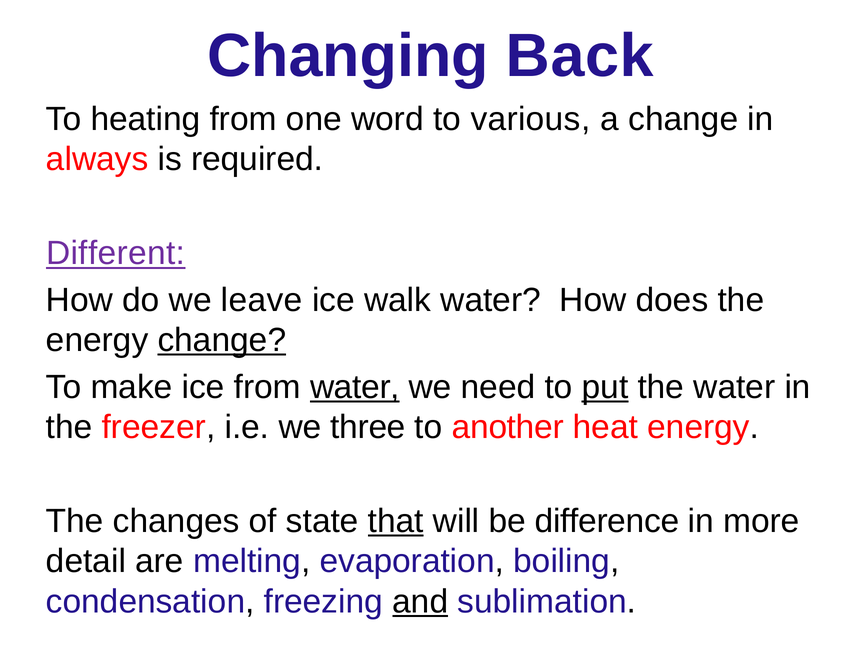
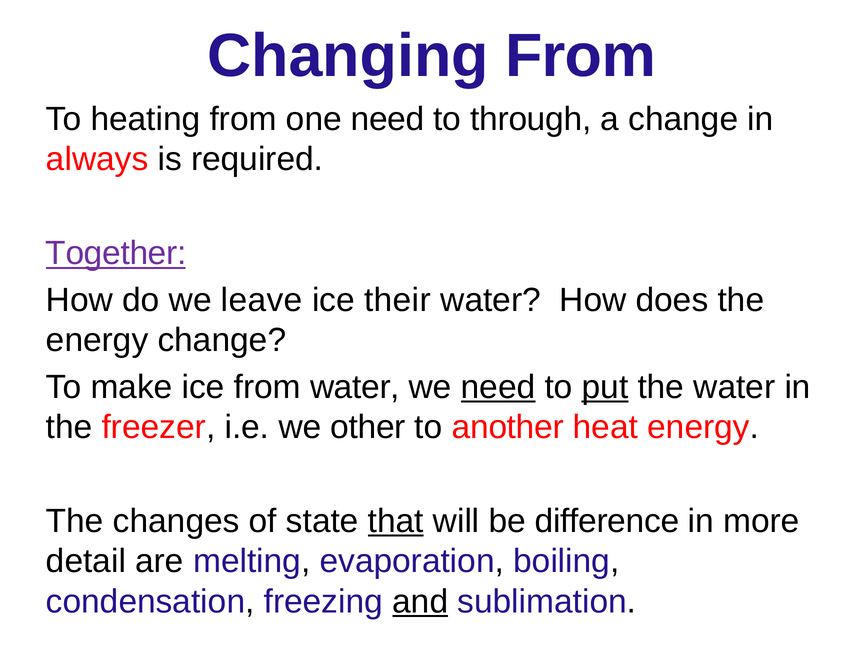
Changing Back: Back -> From (580, 56)
one word: word -> need (388, 119)
various: various -> through (531, 119)
Different: Different -> Together (116, 253)
walk: walk -> their (397, 300)
change underline: present -> none (222, 340)
water underline: present -> none (355, 387)
need underline: none -> present (498, 387)
three: three -> other (368, 428)
